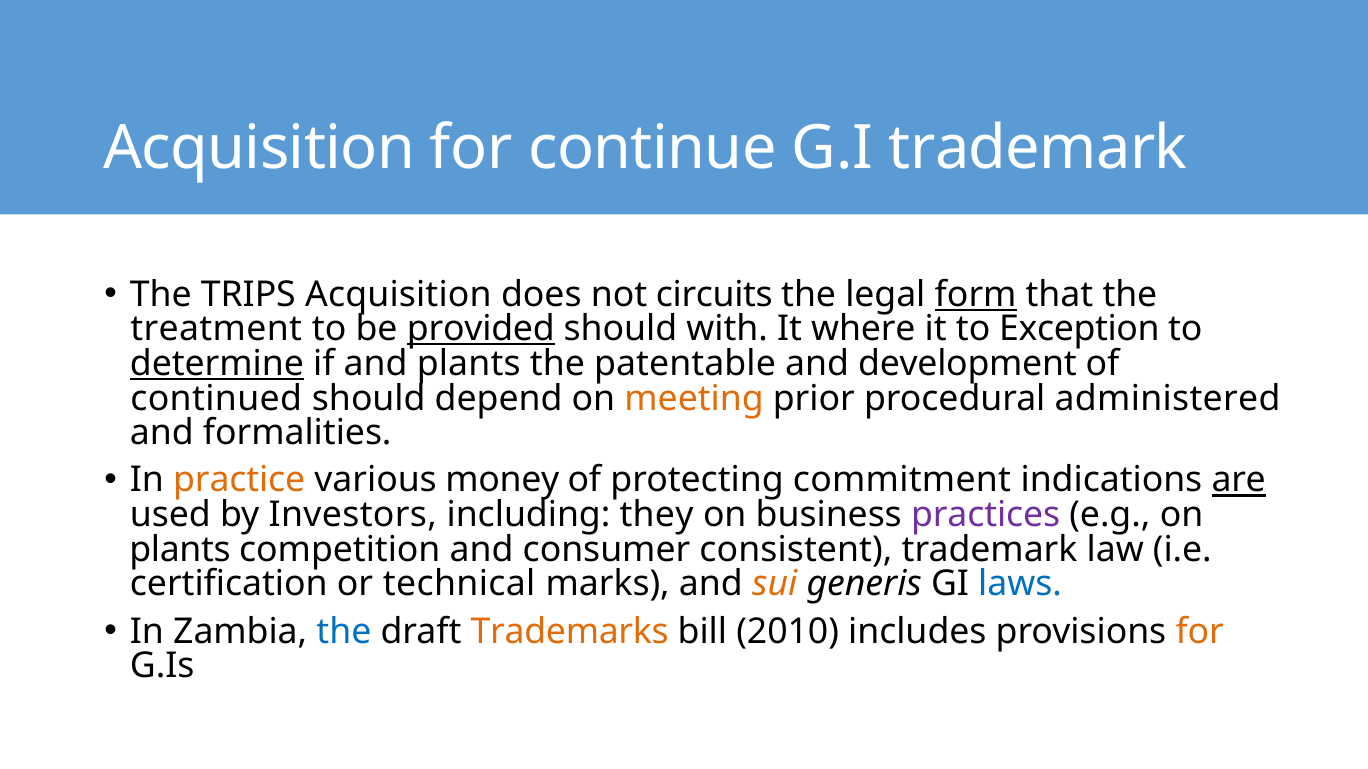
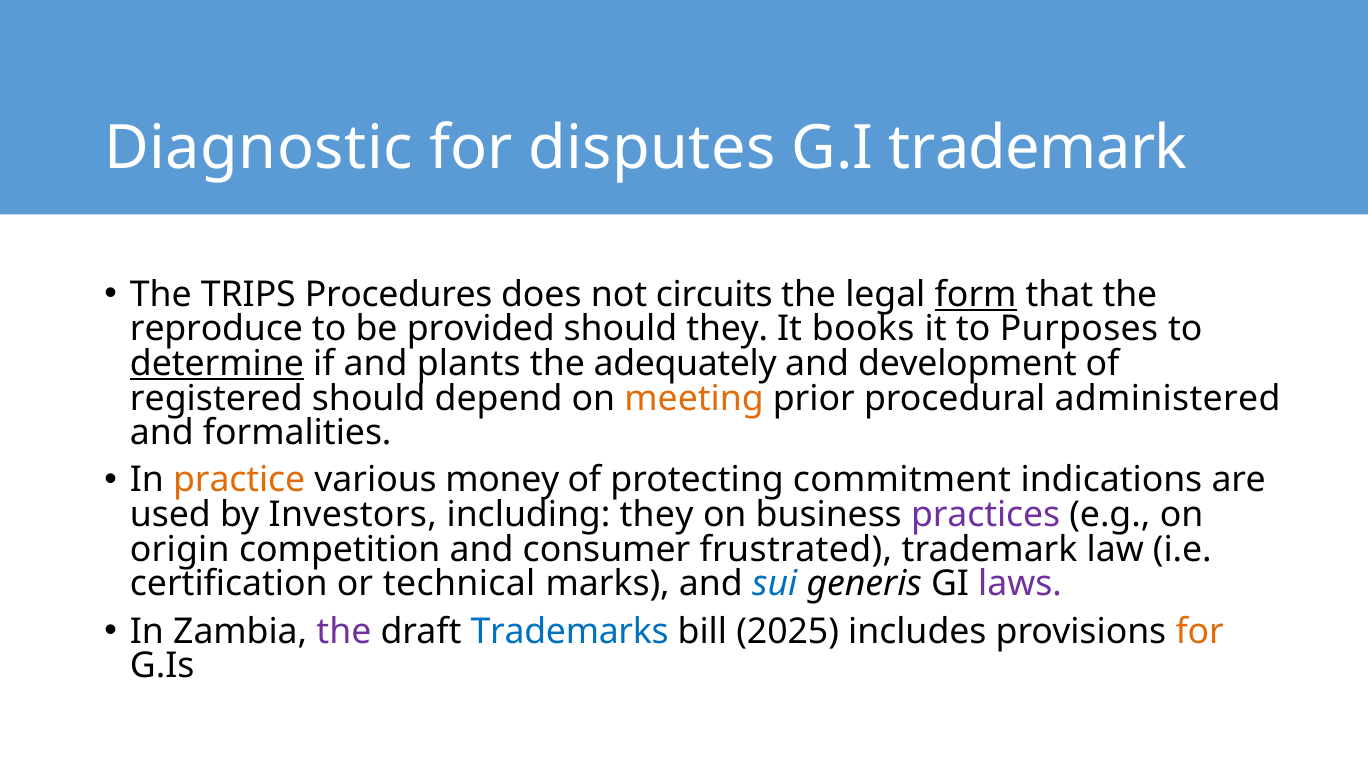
Acquisition: Acquisition -> Diagnostic (259, 148)
continue: continue -> disputes (652, 148)
TRIPS Acquisition: Acquisition -> Procedures (399, 295)
treatment: treatment -> reproduce (216, 329)
provided underline: present -> none (481, 329)
should with: with -> they (727, 329)
where: where -> books (863, 329)
Exception: Exception -> Purposes (1079, 329)
patentable: patentable -> adequately (685, 364)
continued: continued -> registered (216, 399)
are underline: present -> none (1239, 481)
plants: plants -> origin (180, 550)
consistent: consistent -> frustrated (796, 550)
sui colour: orange -> blue (775, 584)
laws colour: blue -> purple (1020, 584)
the colour: blue -> purple (344, 632)
Trademarks colour: orange -> blue (570, 632)
2010: 2010 -> 2025 (788, 632)
